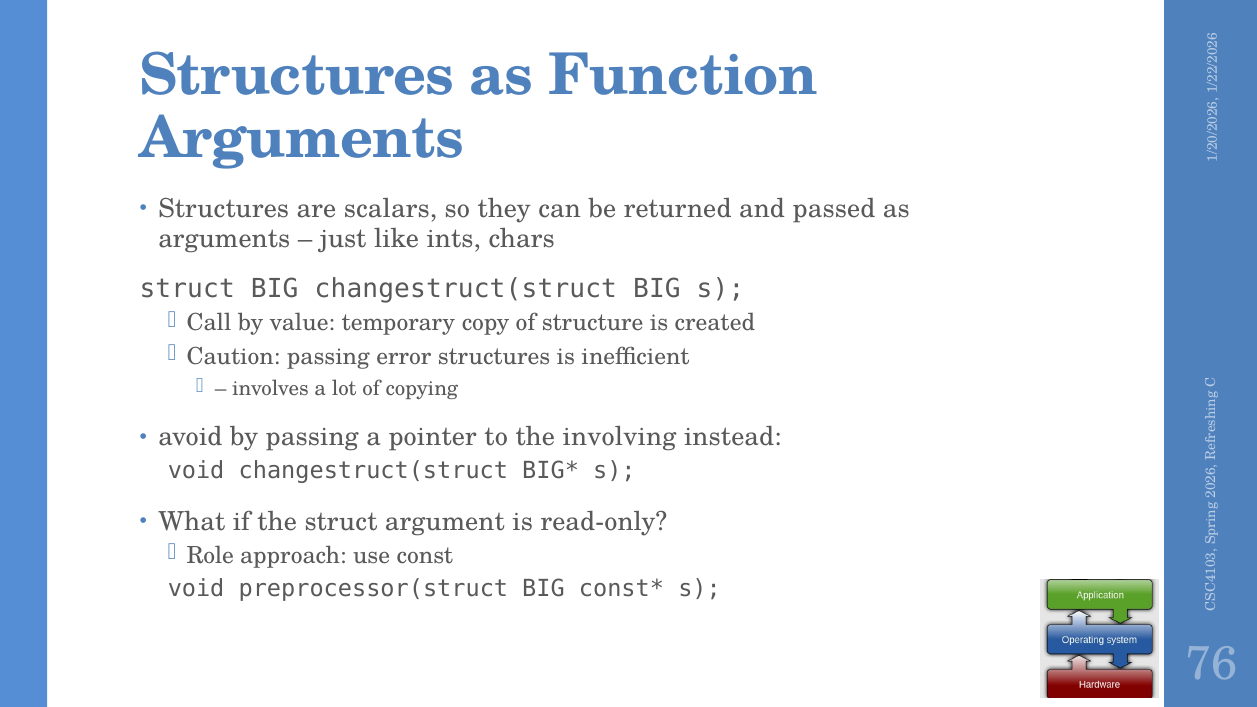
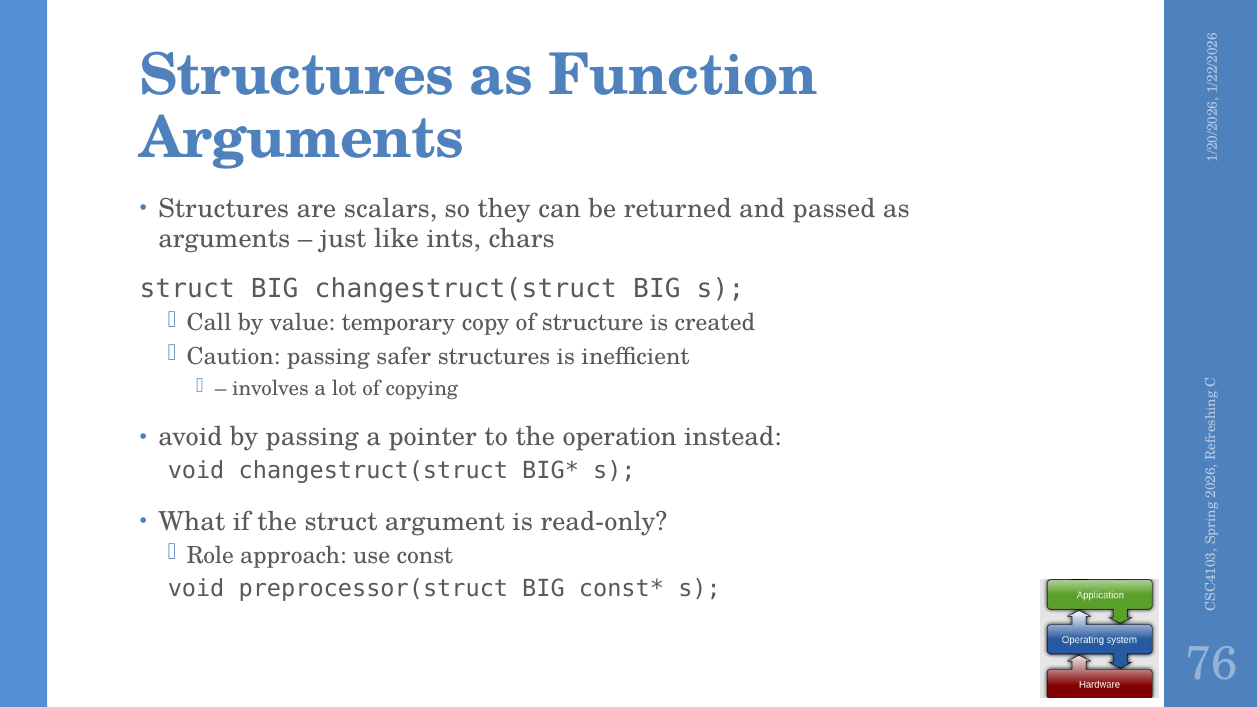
error: error -> safer (404, 356)
involving: involving -> operation (620, 437)
